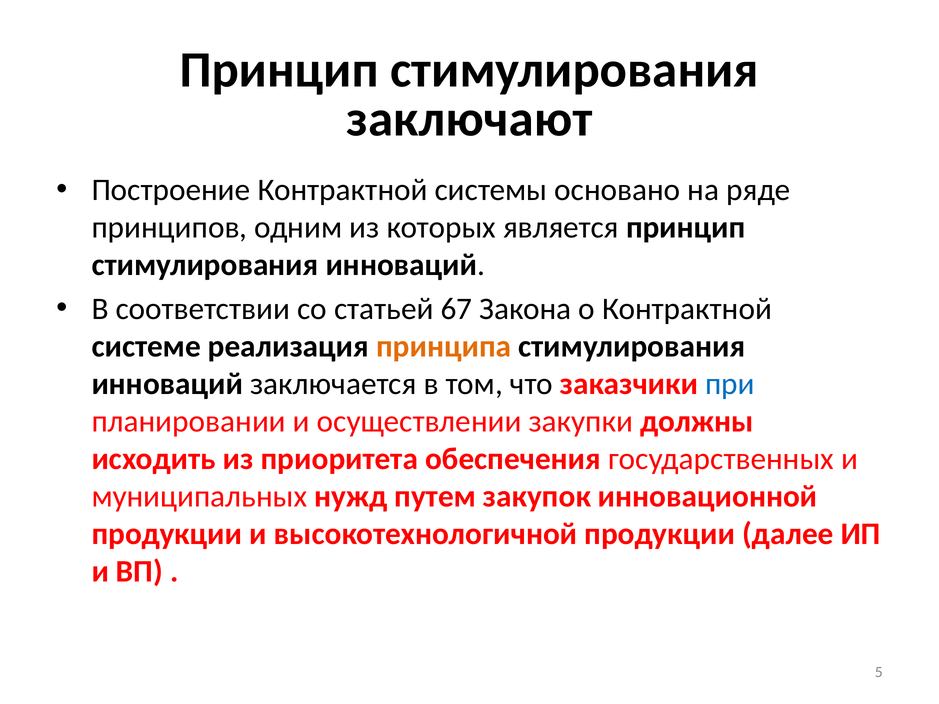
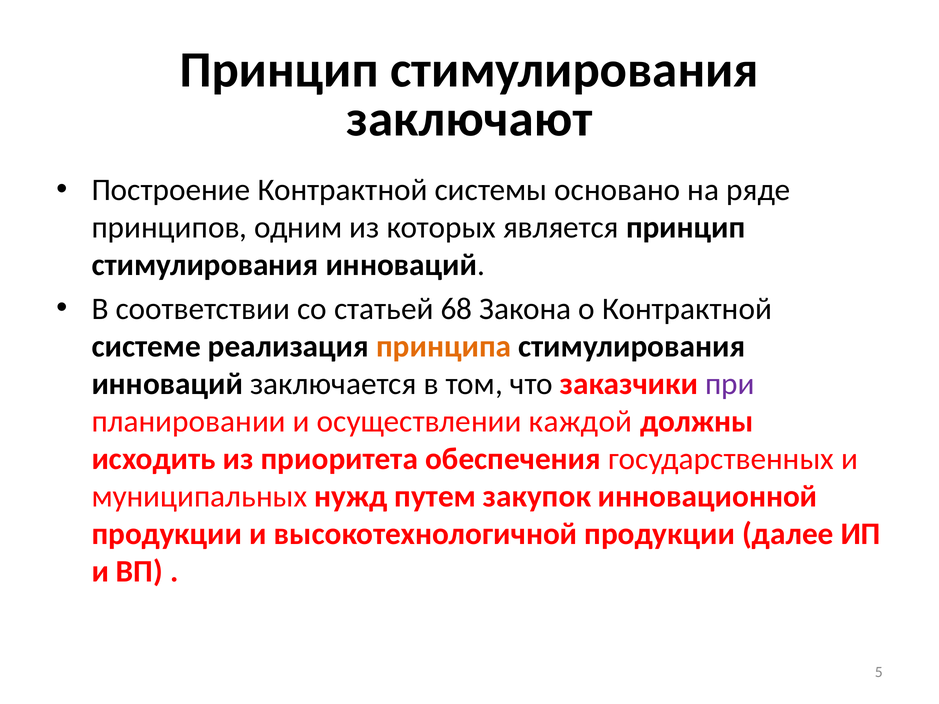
67: 67 -> 68 (456, 309)
при colour: blue -> purple (730, 384)
закупки: закупки -> каждой (581, 422)
